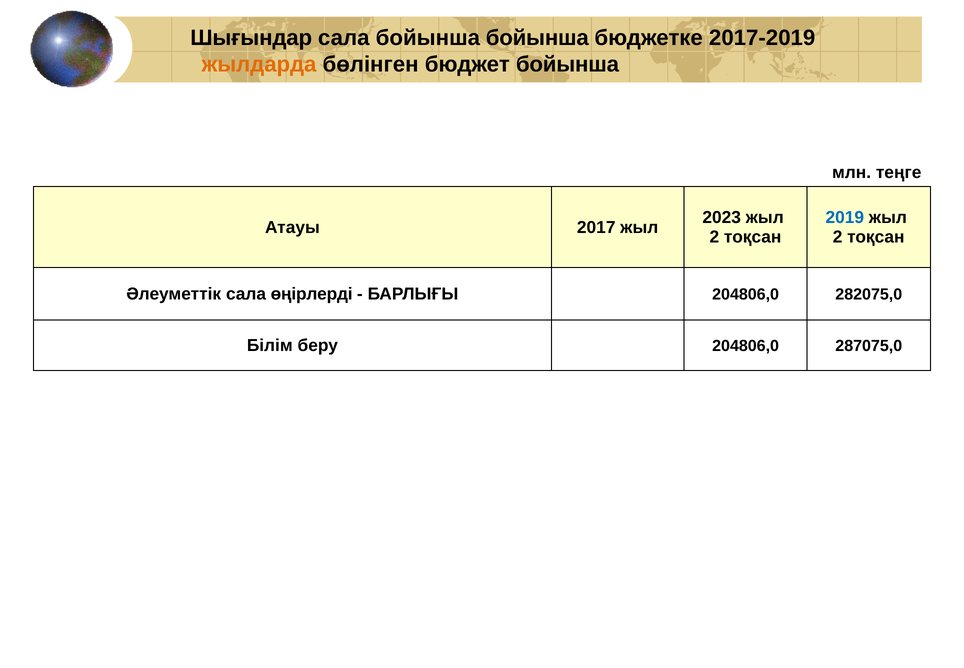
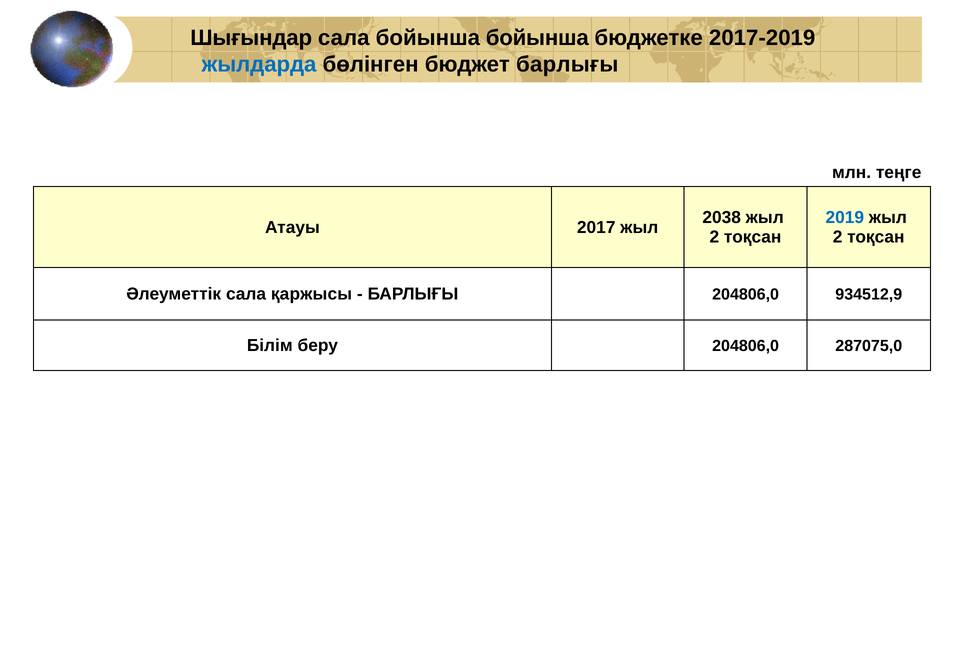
жылдарда colour: orange -> blue (259, 64)
бюджет бойынша: бойынша -> барлығы (567, 64)
2023: 2023 -> 2038 (722, 217)
өңірлерді: өңірлерді -> қаржысы (312, 294)
282075,0: 282075,0 -> 934512,9 (869, 294)
